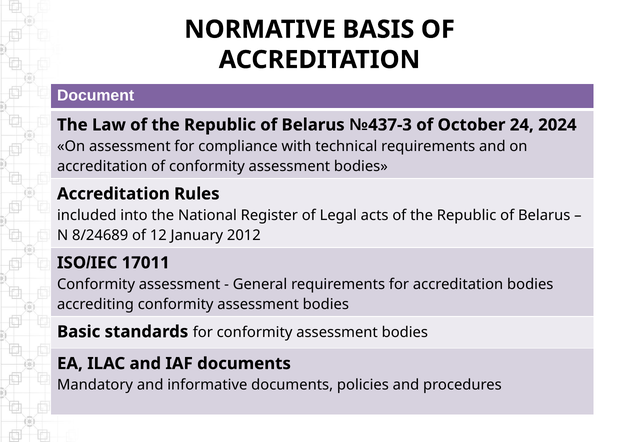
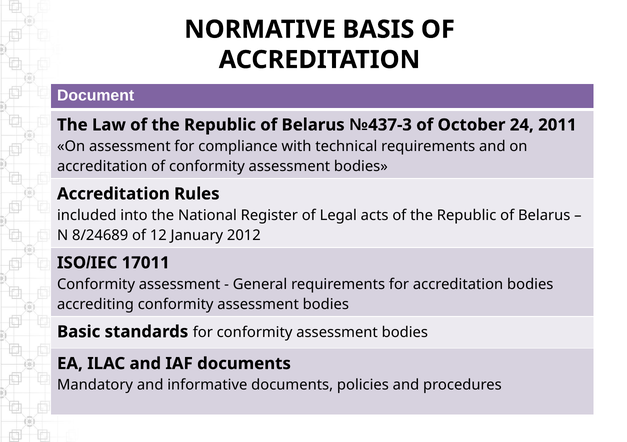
2024: 2024 -> 2011 (557, 125)
